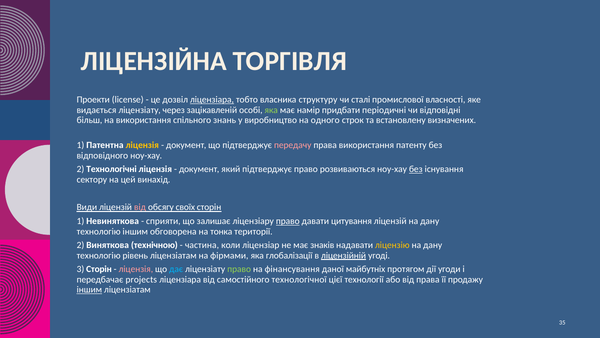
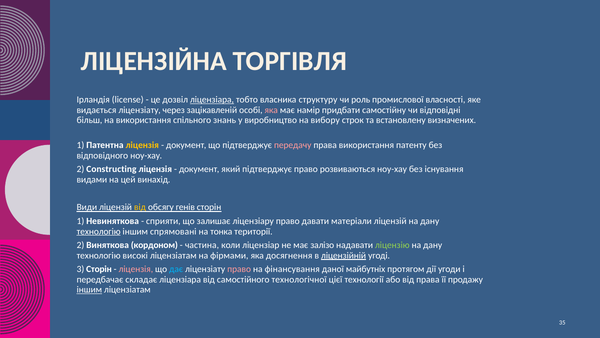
Проекти: Проекти -> Ірландія (93, 100)
сталі: сталі -> роль (361, 100)
яка colour: light green -> pink (271, 110)
періодичні: періодичні -> самостійну (384, 110)
одного: одного -> вибору (325, 120)
Технологічні: Технологічні -> Constructing (111, 169)
без underline: present -> none (416, 169)
сектору: сектору -> видами (92, 179)
від colour: pink -> yellow (140, 207)
своїх: своїх -> генів (185, 207)
право underline: present -> none (288, 221)
цитування: цитування -> матеріали (351, 221)
технологію underline: none -> present (99, 231)
обговорена: обговорена -> спрямовані (173, 231)
технічною: технічною -> кордоном (154, 245)
знаків: знаків -> залізо (322, 245)
ліцензію colour: yellow -> light green (392, 245)
рівень: рівень -> високі (135, 255)
глобалізації: глобалізації -> досягнення (289, 255)
право colour: light green -> pink (239, 269)
projects: projects -> складає (141, 279)
